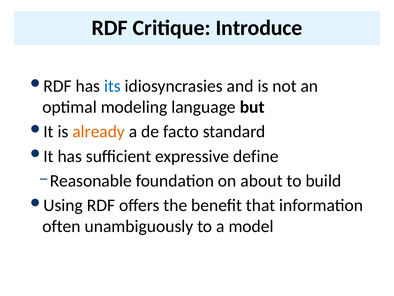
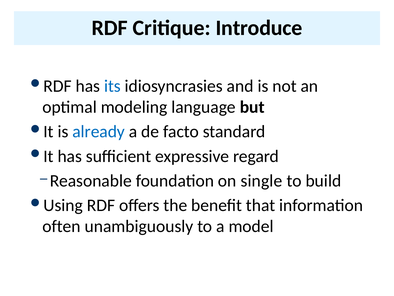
already colour: orange -> blue (99, 131)
define: define -> regard (256, 156)
about: about -> single (261, 181)
